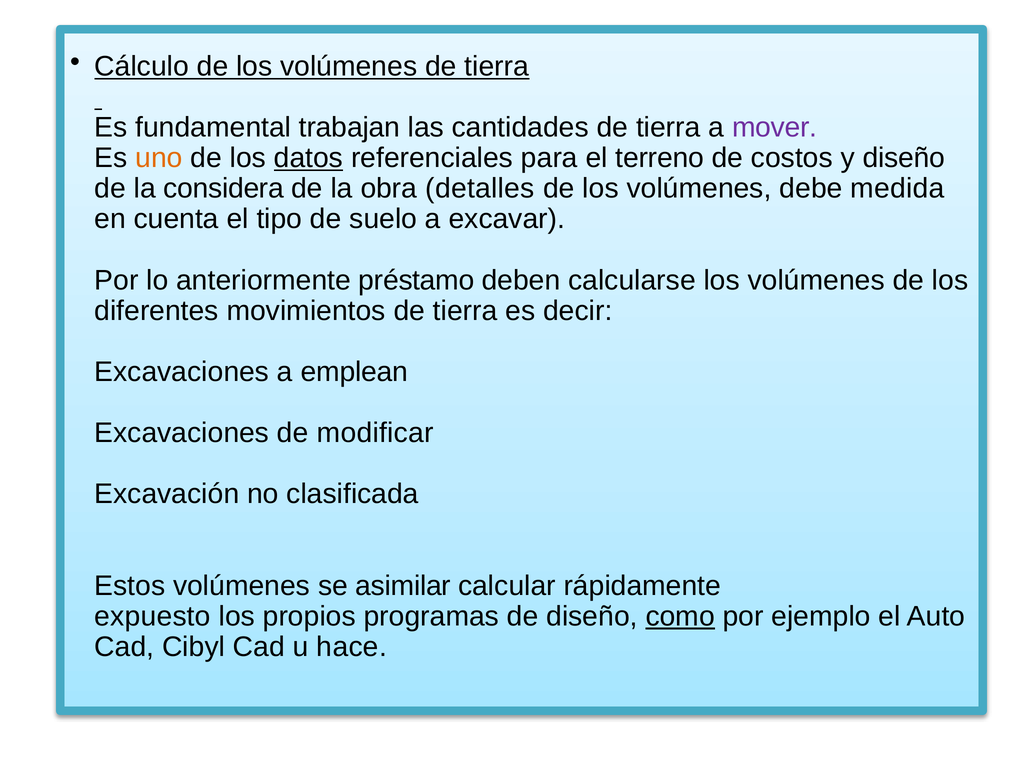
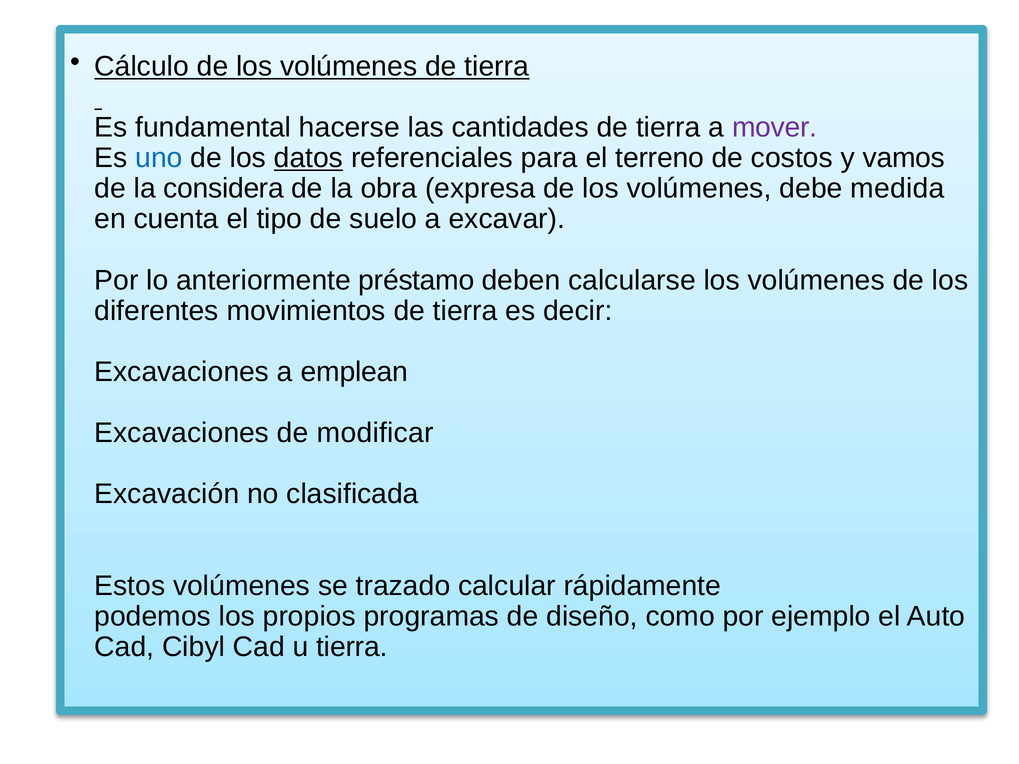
trabajan: trabajan -> hacerse (349, 127)
uno colour: orange -> blue (159, 158)
y diseño: diseño -> vamos (904, 158)
detalles: detalles -> expresa (480, 189)
asimilar: asimilar -> trazado (403, 586)
expuesto: expuesto -> podemos (153, 617)
como underline: present -> none (680, 617)
u hace: hace -> tierra (352, 647)
